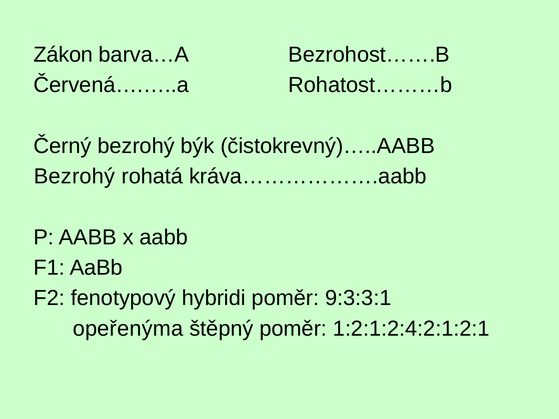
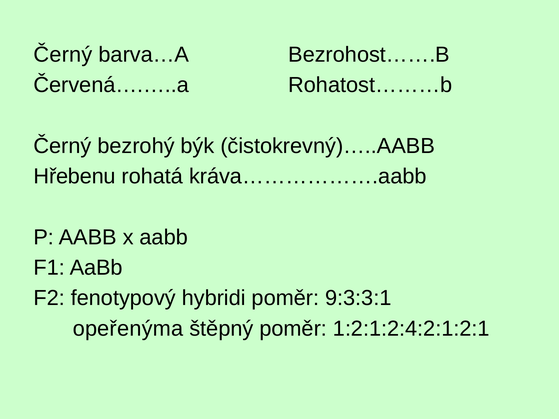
Zákon: Zákon -> Černý (63, 55)
Bezrohý: Bezrohý -> Hřebenu (75, 176)
